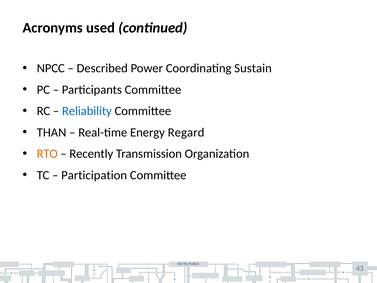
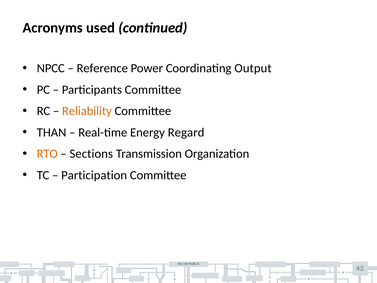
Described: Described -> Reference (102, 68)
Sustain: Sustain -> Output (253, 68)
Reliability colour: blue -> orange (87, 111)
Recently: Recently -> Sections (91, 154)
